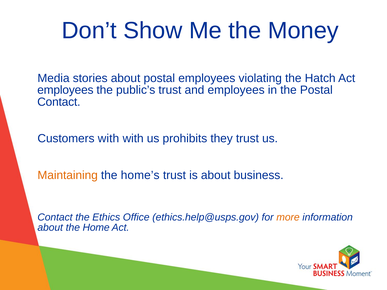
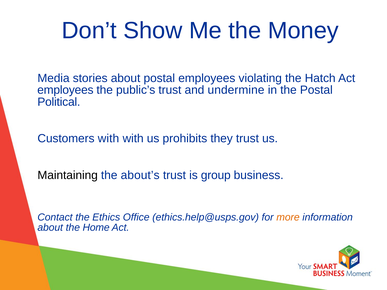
and employees: employees -> undermine (236, 90)
Contact: Contact -> Political (59, 102)
Maintaining colour: orange -> black (68, 175)
home’s: home’s -> about’s (140, 175)
is about: about -> group (216, 175)
